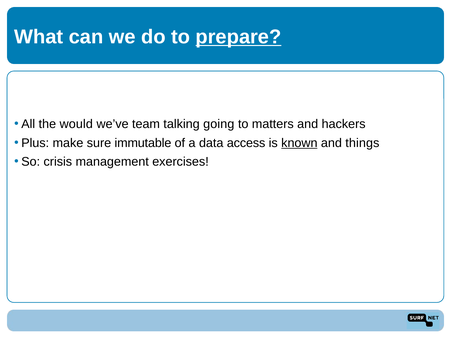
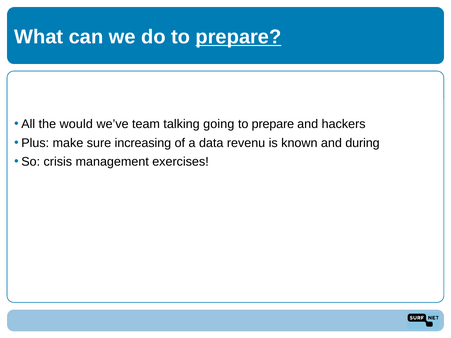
matters: matters -> prepare (273, 124)
immutable: immutable -> increasing (143, 143)
access: access -> revenu (246, 143)
known underline: present -> none (299, 143)
things: things -> during (362, 143)
